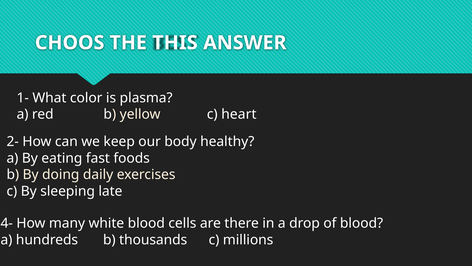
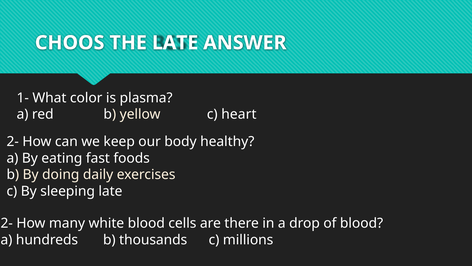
THE THIS: THIS -> LATE (175, 43)
4-: 4- -> 2- (7, 223)
